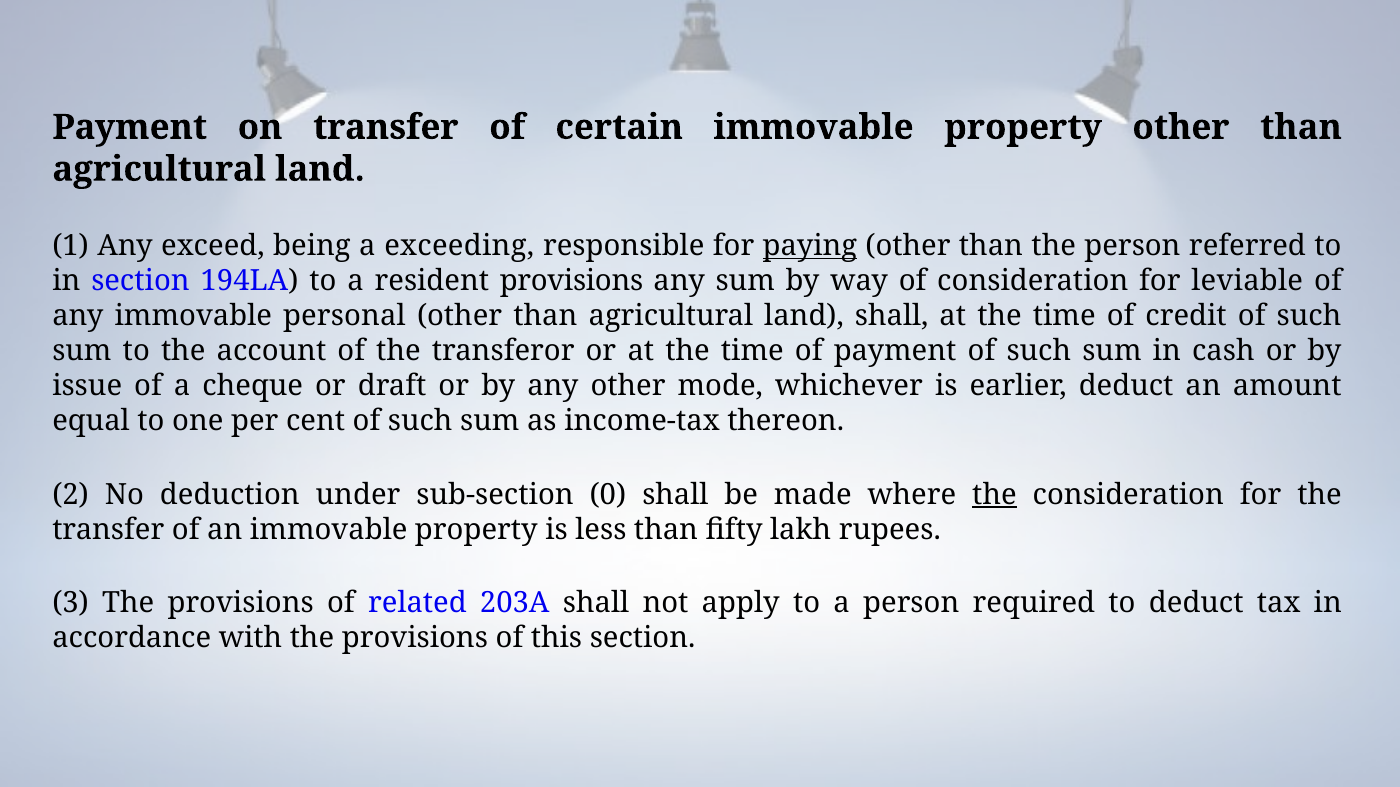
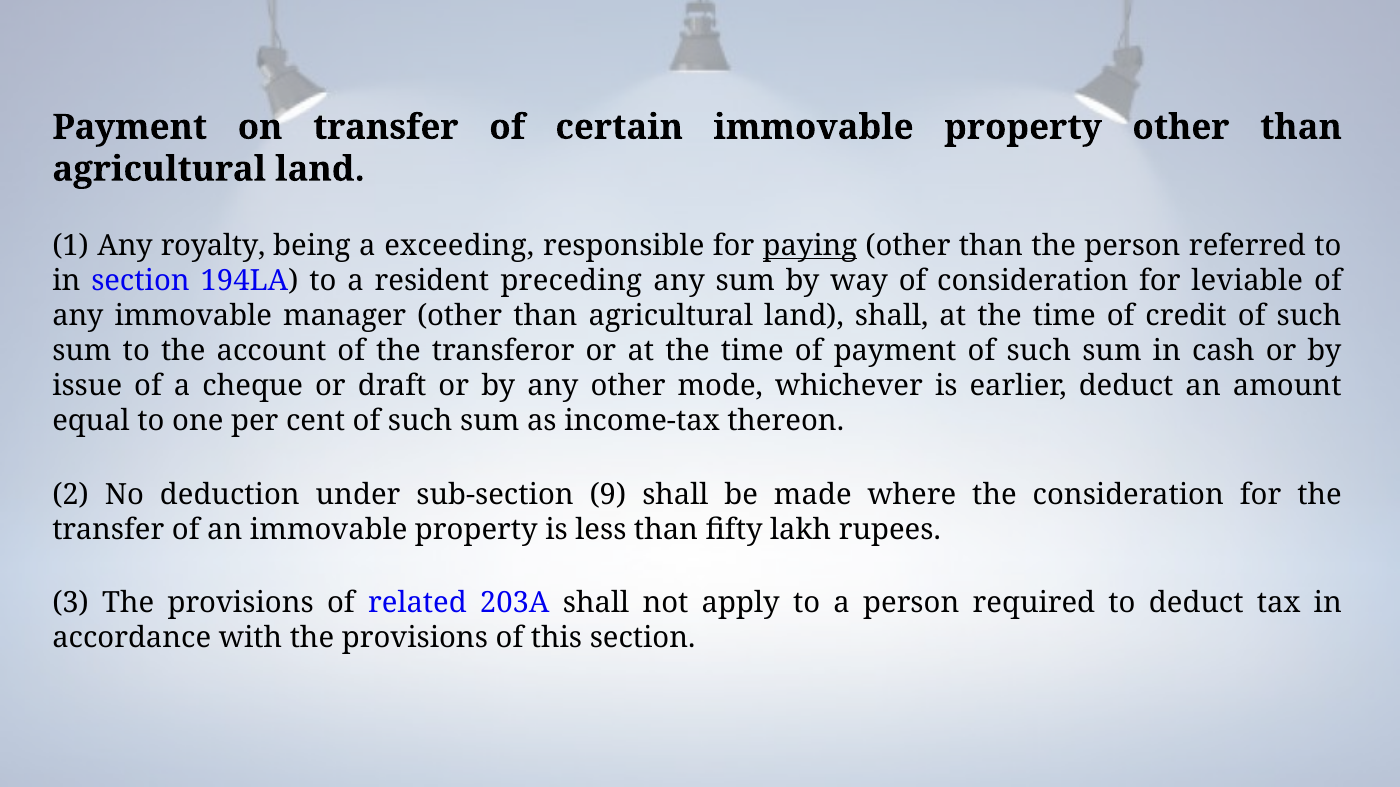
exceed: exceed -> royalty (213, 246)
resident provisions: provisions -> preceding (571, 281)
personal: personal -> manager (345, 316)
0: 0 -> 9 (608, 495)
the underline: present -> none (994, 495)
